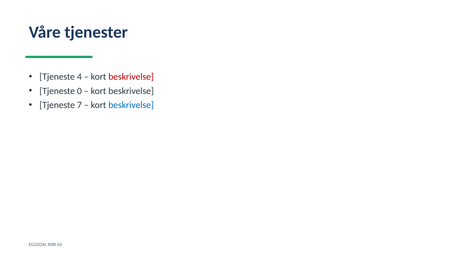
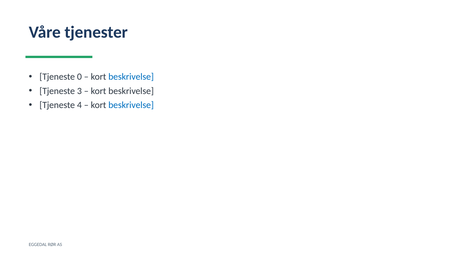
4: 4 -> 0 (79, 77)
beskrivelse colour: red -> blue (131, 77)
0: 0 -> 3 (79, 91)
7: 7 -> 4 (79, 105)
